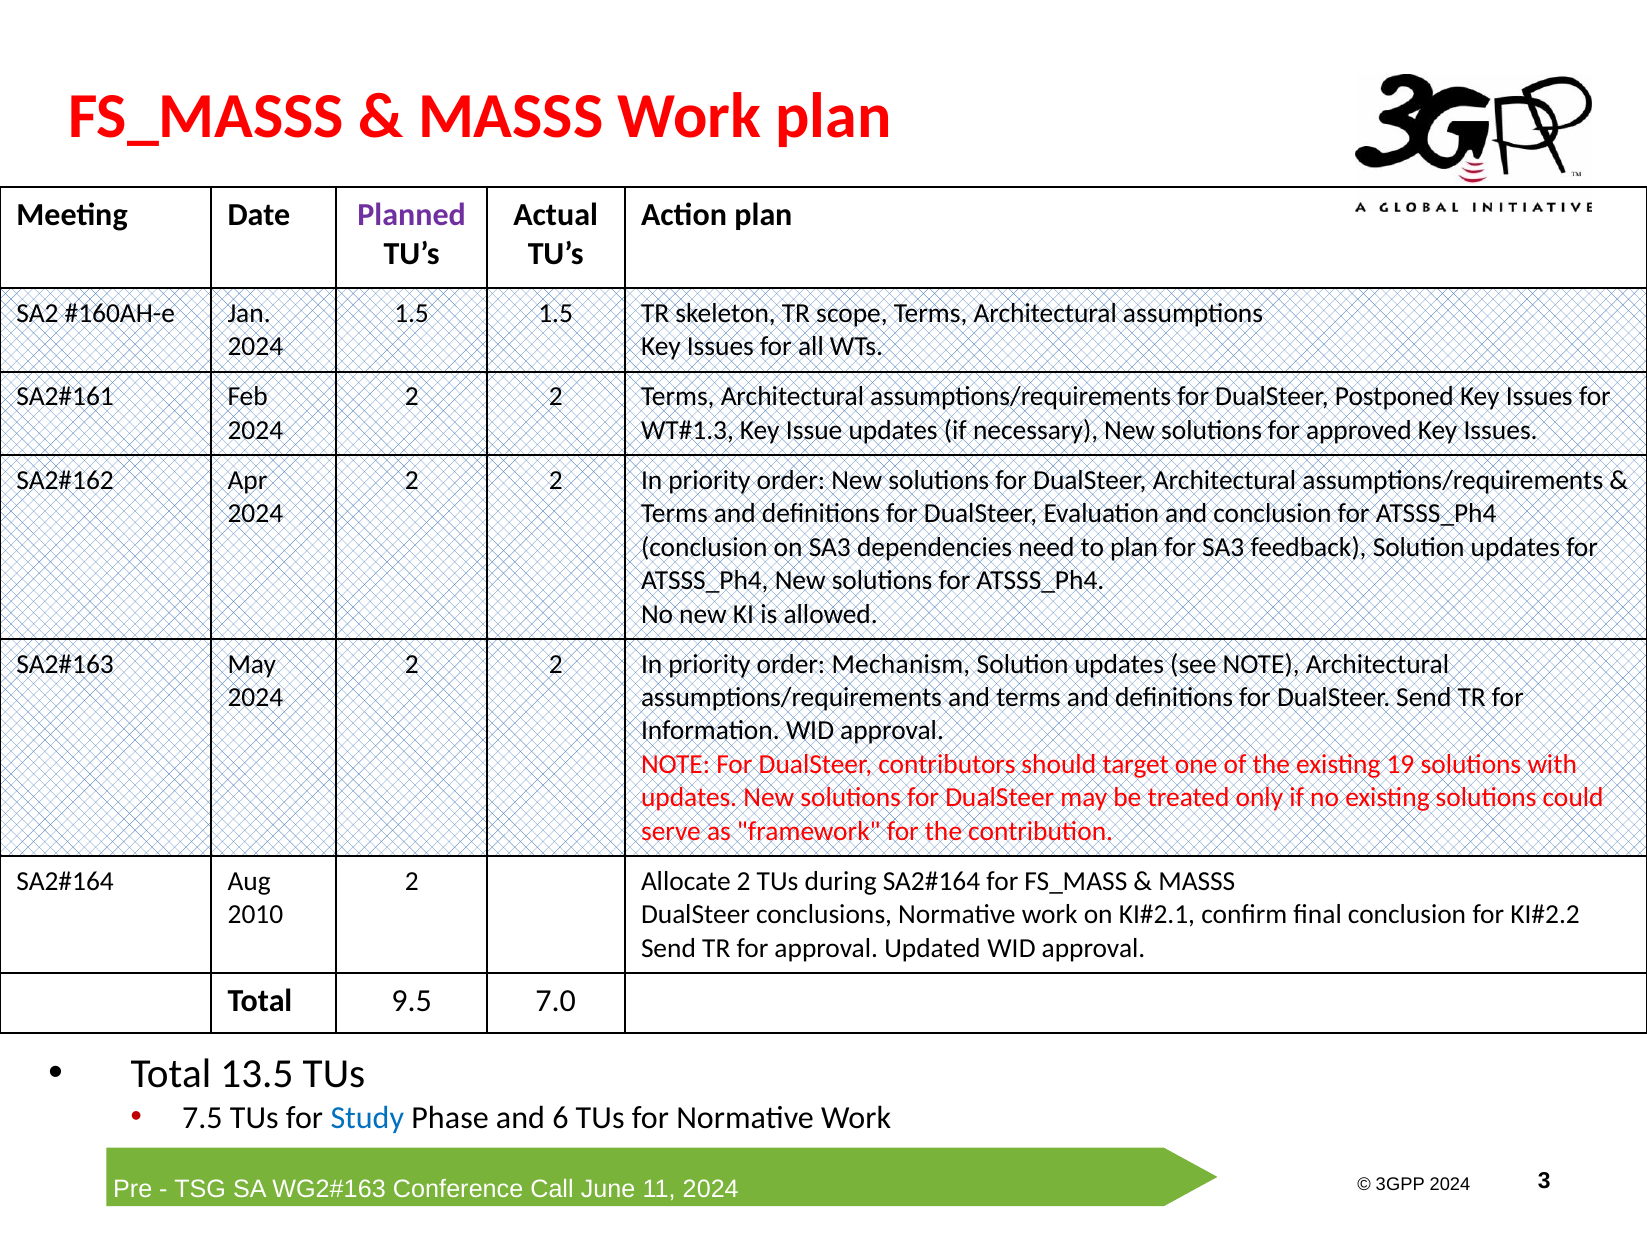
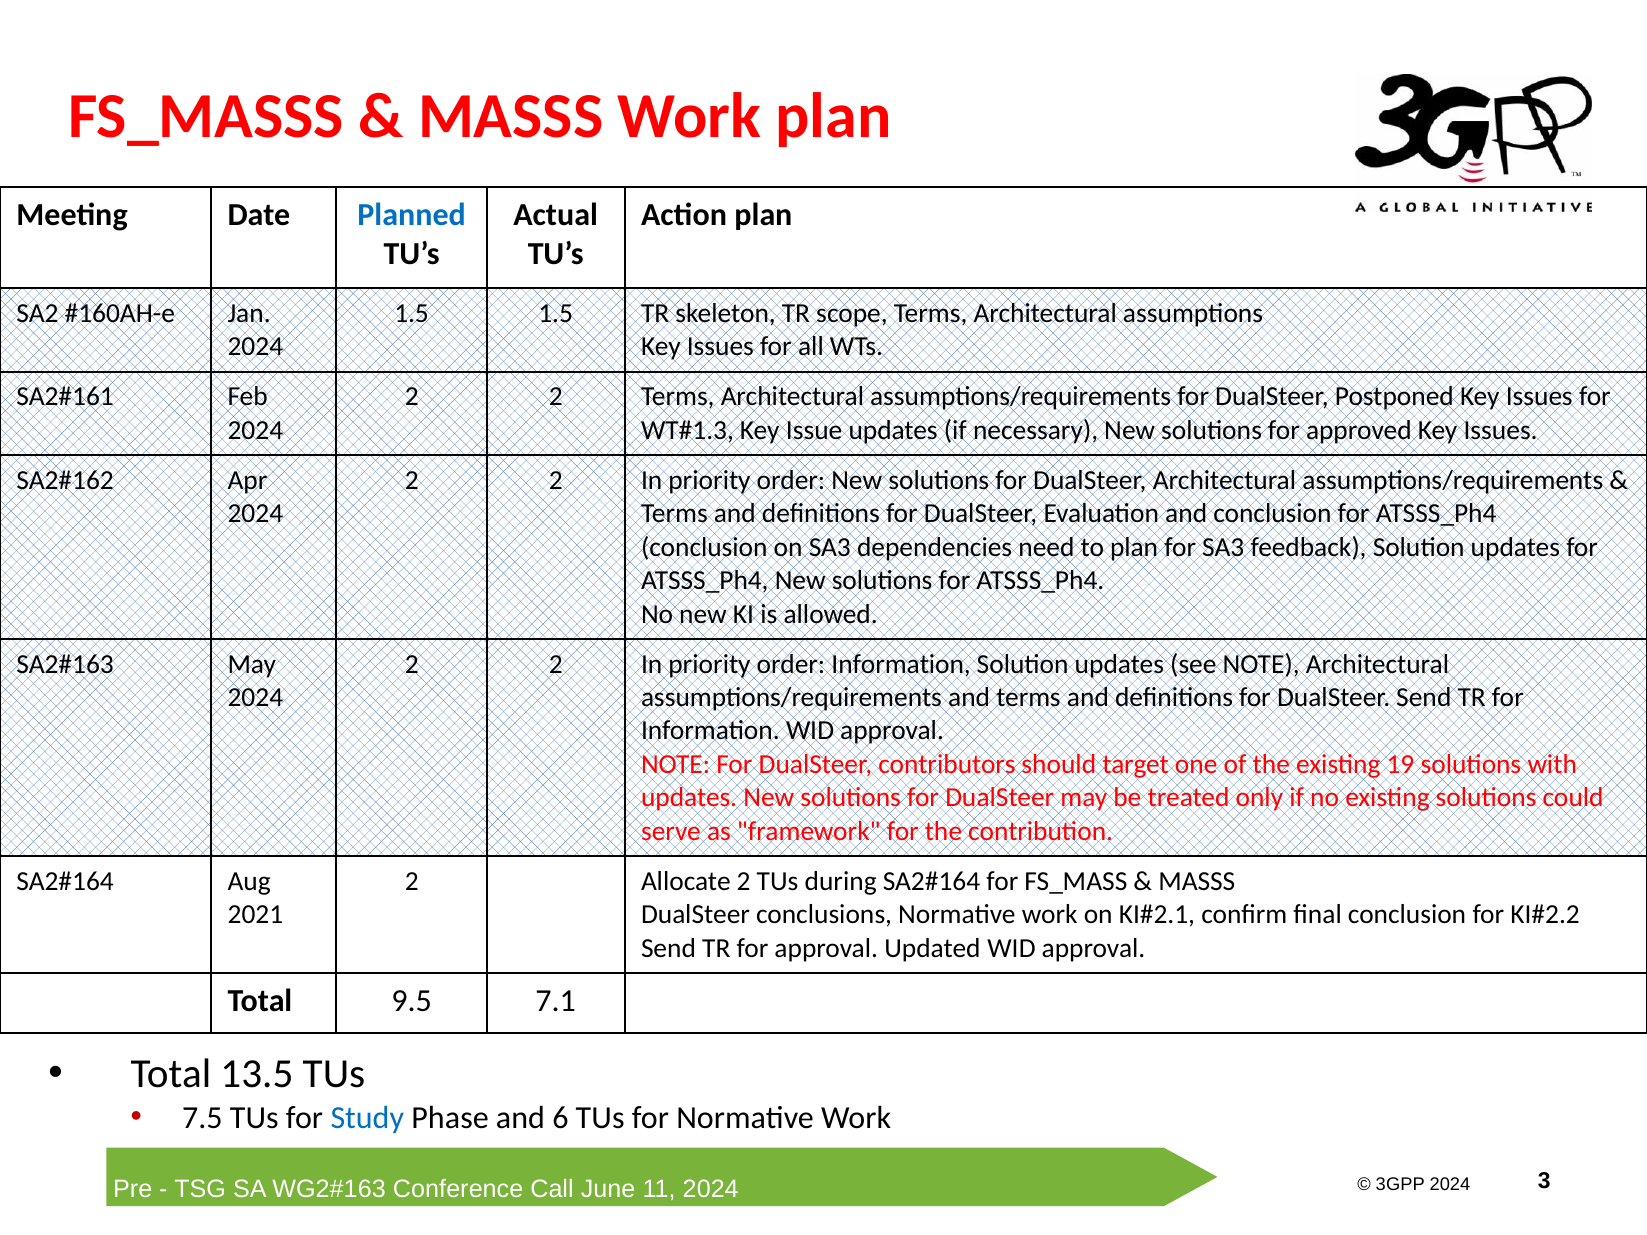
Planned colour: purple -> blue (412, 215)
order Mechanism: Mechanism -> Information (901, 664)
2010: 2010 -> 2021 (255, 915)
7.0: 7.0 -> 7.1 (556, 1001)
